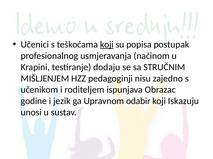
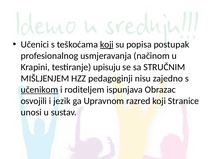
dodaju: dodaju -> upisuju (107, 67)
učenikom underline: none -> present (39, 90)
godine: godine -> osvojili (34, 101)
odabir: odabir -> razred (138, 101)
Iskazuju: Iskazuju -> Stranice (183, 101)
